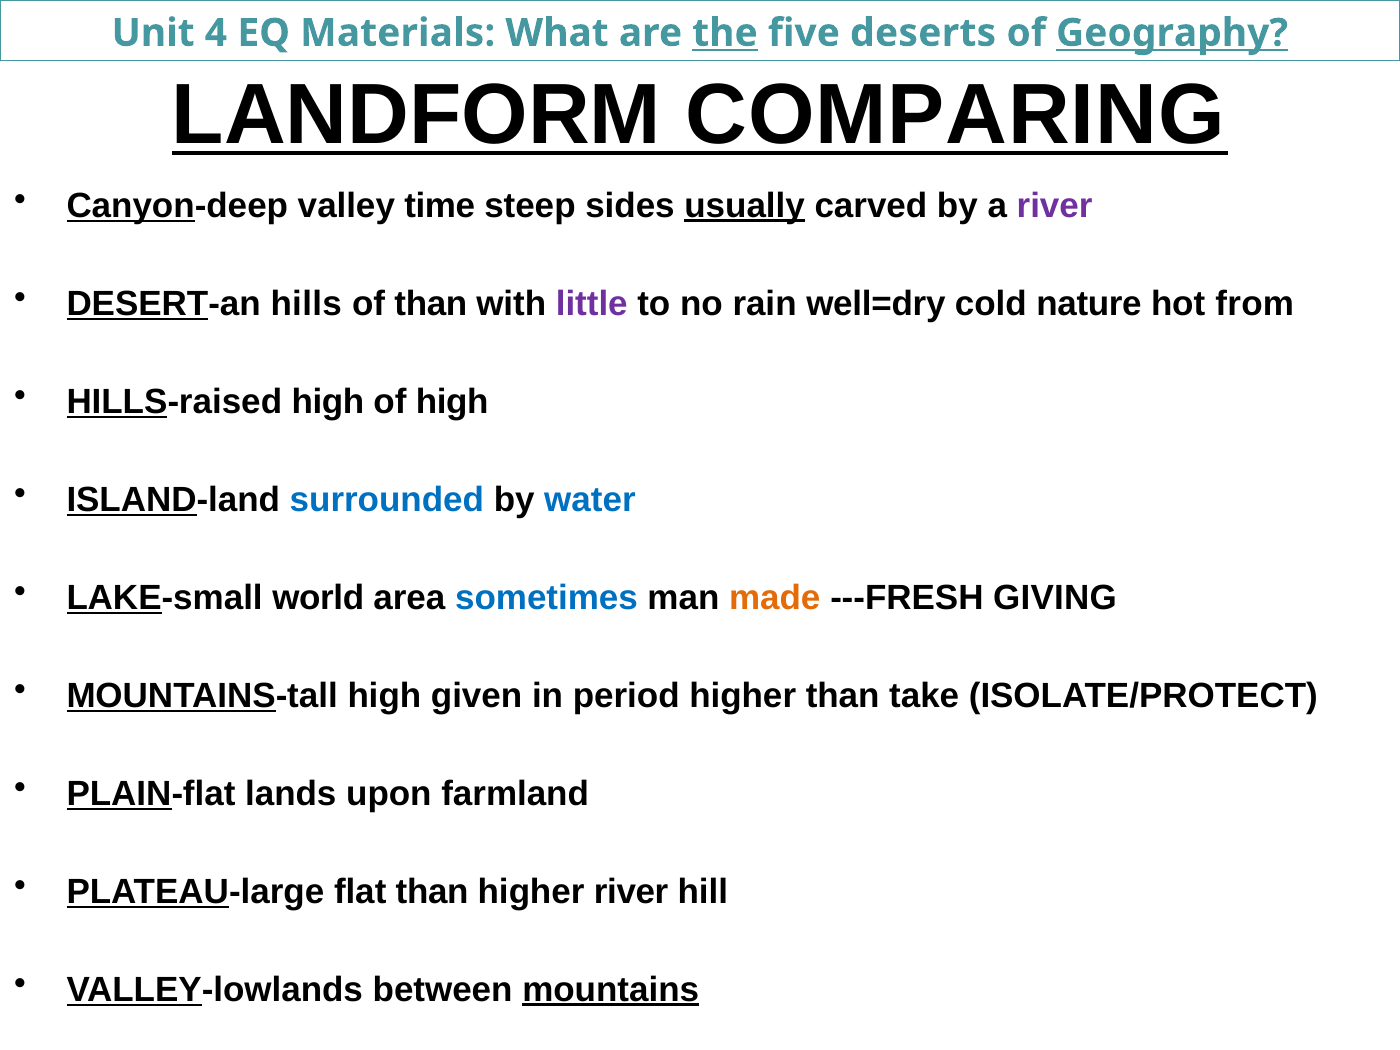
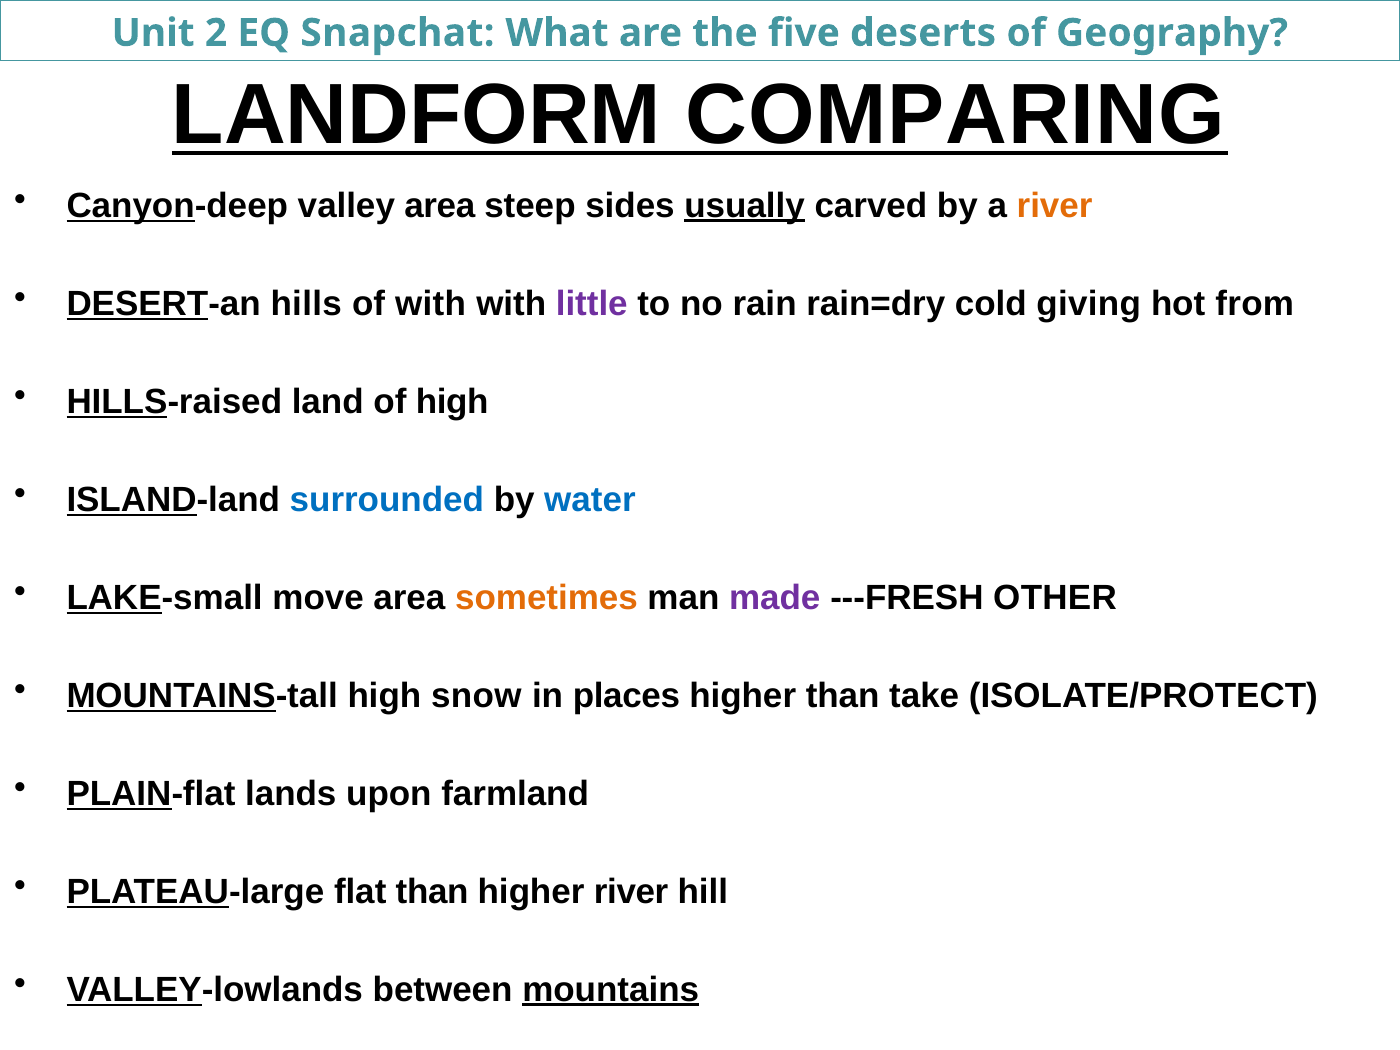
4: 4 -> 2 (216, 33)
Materials: Materials -> Snapchat (398, 33)
the underline: present -> none (725, 33)
Geography underline: present -> none (1172, 33)
valley time: time -> area (440, 205)
river colour: purple -> orange (1055, 205)
of than: than -> with (431, 303)
well=dry: well=dry -> rain=dry (876, 303)
nature: nature -> giving (1089, 303)
HILLS-raised high: high -> land (328, 401)
world: world -> move (318, 597)
sometimes colour: blue -> orange (546, 597)
made colour: orange -> purple (775, 597)
GIVING: GIVING -> OTHER (1055, 597)
given: given -> snow (476, 695)
period: period -> places (626, 695)
